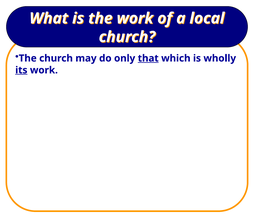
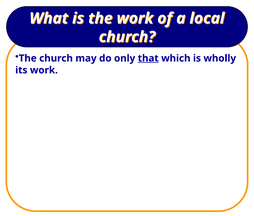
its underline: present -> none (21, 70)
